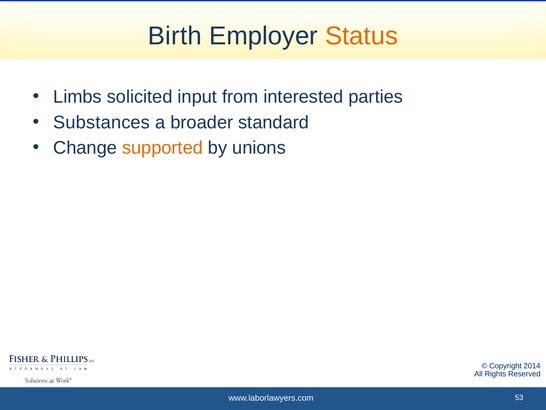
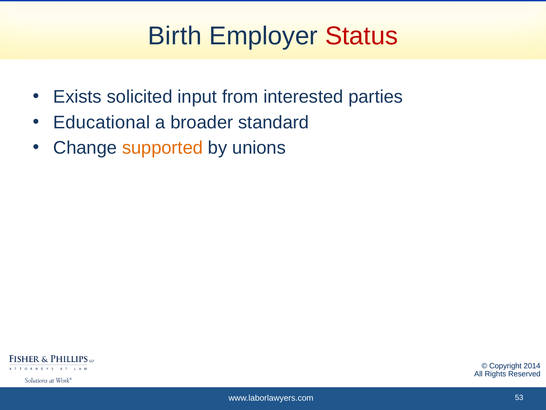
Status colour: orange -> red (361, 36)
Limbs: Limbs -> Exists (77, 97)
Substances: Substances -> Educational (102, 122)
